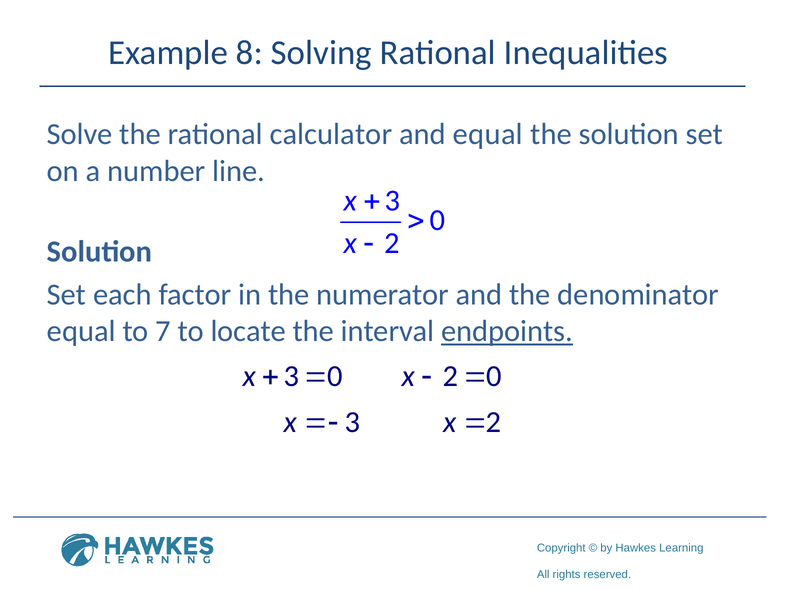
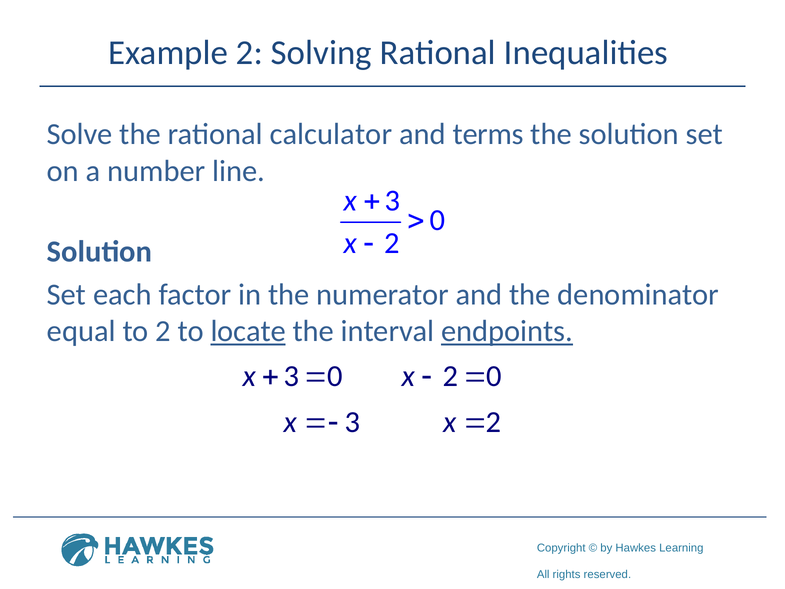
Example 8: 8 -> 2 (249, 53)
and equal: equal -> terms (488, 134)
to 7: 7 -> 2 (163, 331)
locate underline: none -> present (248, 331)
